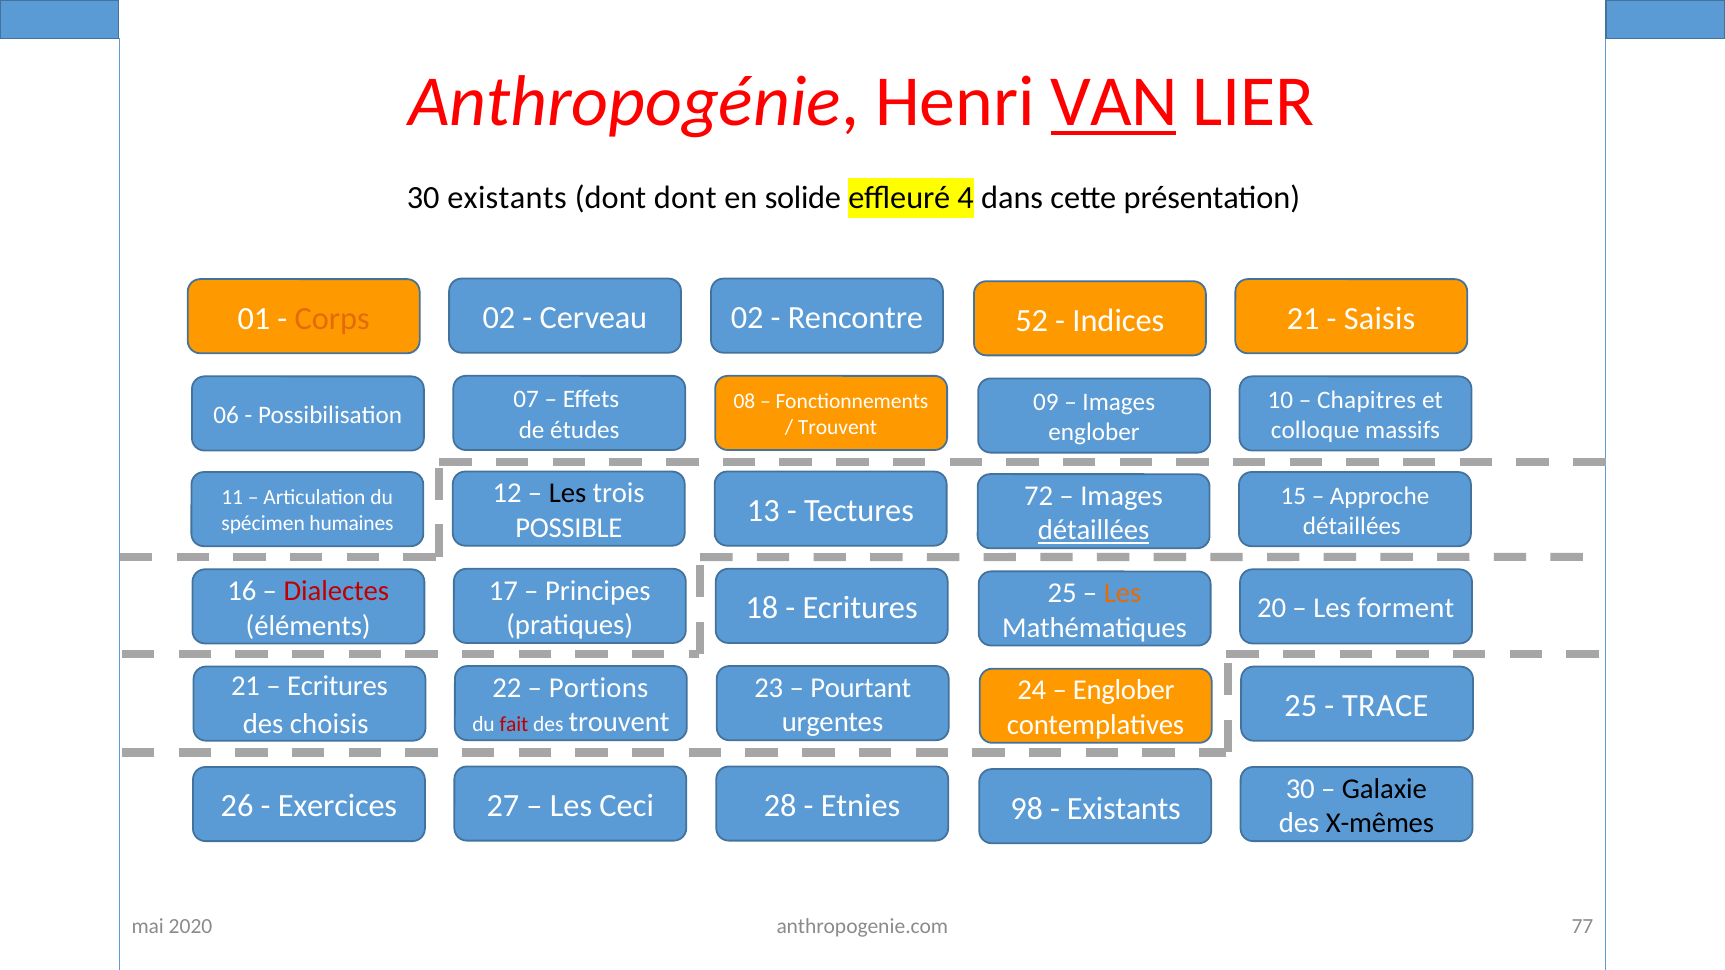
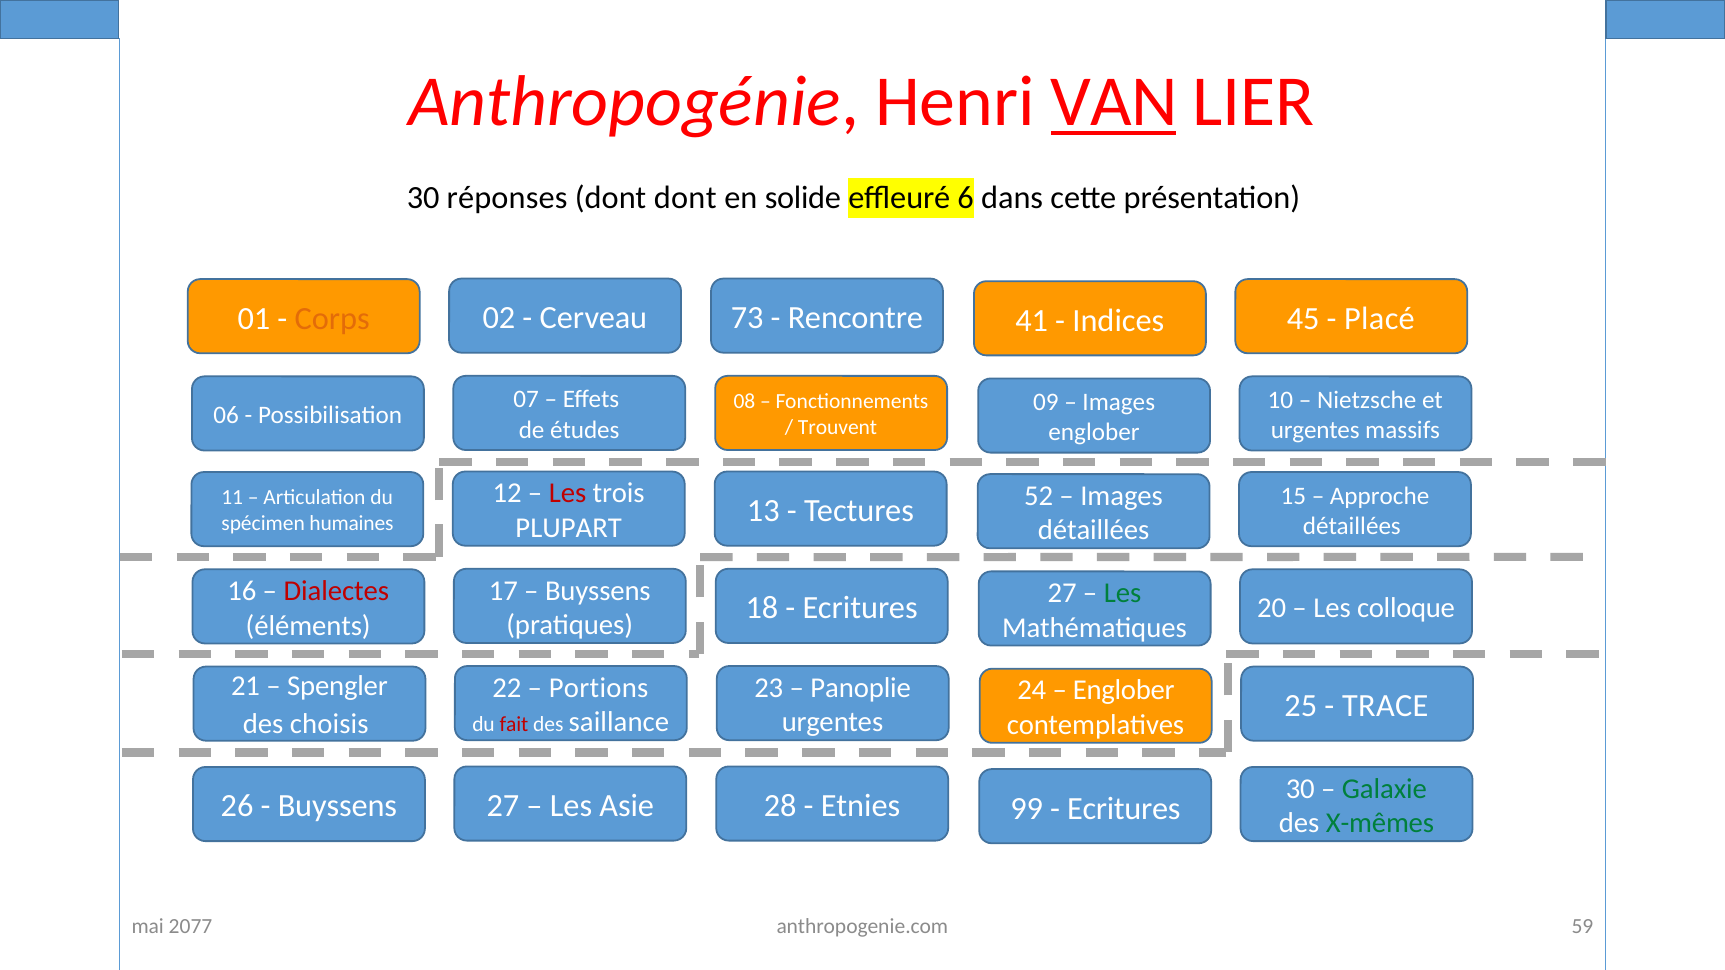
30 existants: existants -> réponses (507, 198)
4: 4 -> 6 (966, 198)
Cerveau 02: 02 -> 73 (747, 318)
52: 52 -> 41 (1032, 321)
Indices 21: 21 -> 45 (1303, 319)
Saisis: Saisis -> Placé (1380, 319)
Chapitres: Chapitres -> Nietzsche (1367, 400)
colloque: colloque -> urgentes (1315, 430)
Les colour: black -> red (568, 493)
72: 72 -> 52 (1039, 496)
POSSIBLE: POSSIBLE -> PLUPART (569, 528)
détaillées underline: present -> none (1094, 531)
Principes: Principes -> Buyssens (598, 591)
Ecritures 25: 25 -> 27 (1062, 593)
Les colour: orange -> green (1123, 593)
forment: forment -> colloque (1406, 609)
Ecritures: Ecritures -> Spengler (338, 686)
Pourtant: Pourtant -> Panoplie (861, 688)
des trouvent: trouvent -> saillance (619, 723)
Galaxie colour: black -> green (1384, 789)
Exercices: Exercices -> Buyssens (337, 807)
Ceci: Ceci -> Asie (627, 806)
98: 98 -> 99 (1027, 809)
Existants: Existants -> Ecritures (1124, 809)
X-mêmes colour: black -> green (1380, 824)
77: 77 -> 59 (1583, 926)
2020: 2020 -> 2077 (191, 927)
